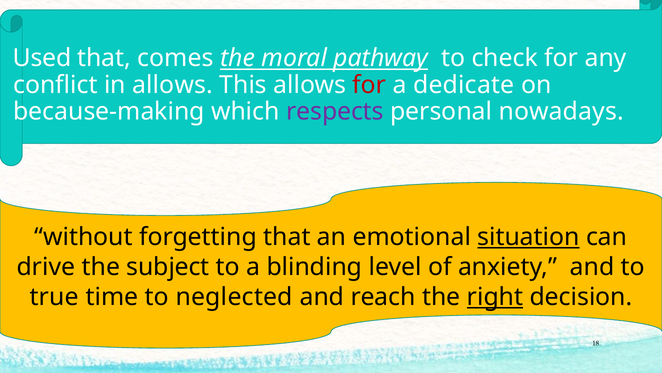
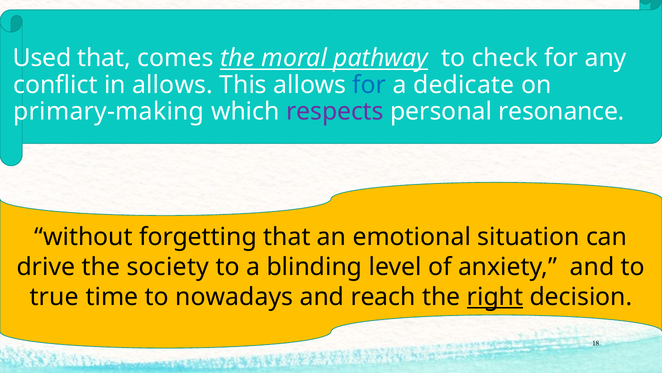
for colour: red -> blue (369, 85)
because-making: because-making -> primary-making (109, 112)
nowadays: nowadays -> resonance (561, 112)
situation underline: present -> none (529, 237)
subject: subject -> society (168, 267)
neglected: neglected -> nowadays (234, 296)
